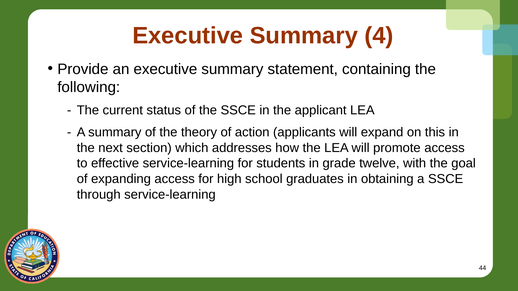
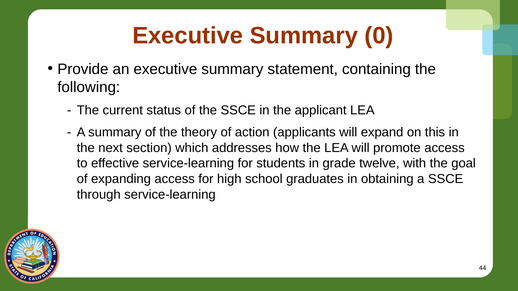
4: 4 -> 0 (379, 36)
